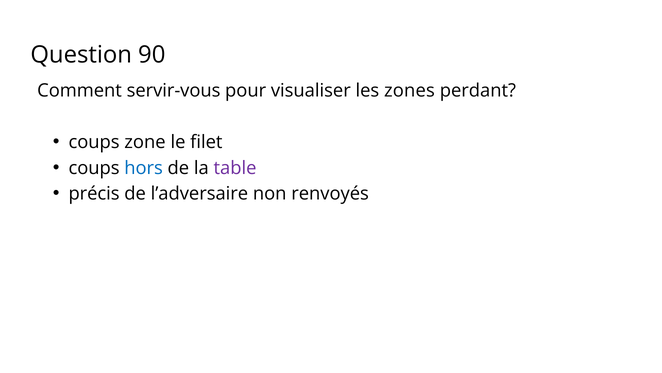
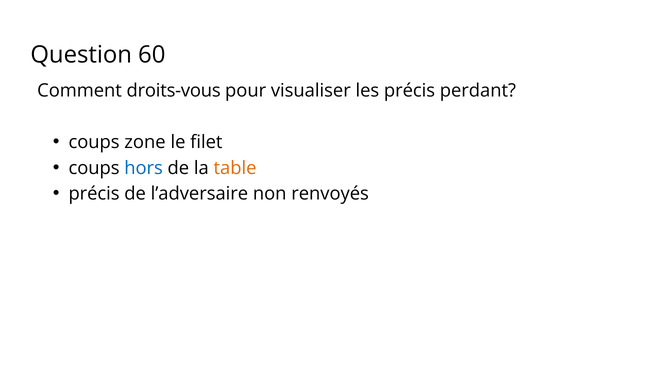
90: 90 -> 60 (152, 55)
servir-vous: servir-vous -> droits-vous (174, 91)
les zones: zones -> précis (410, 91)
table colour: purple -> orange (235, 168)
